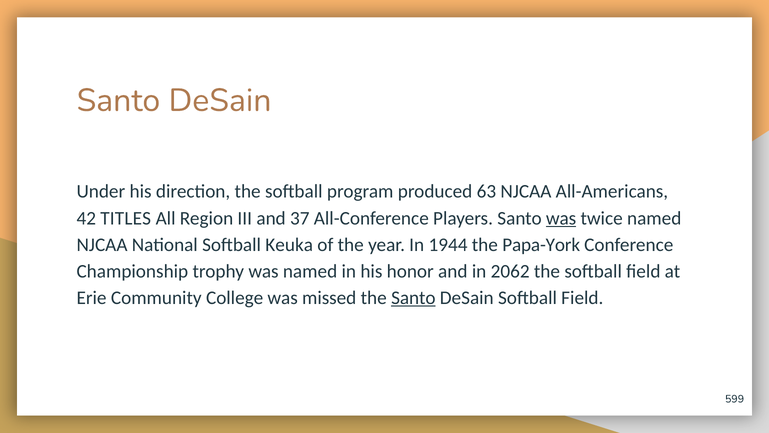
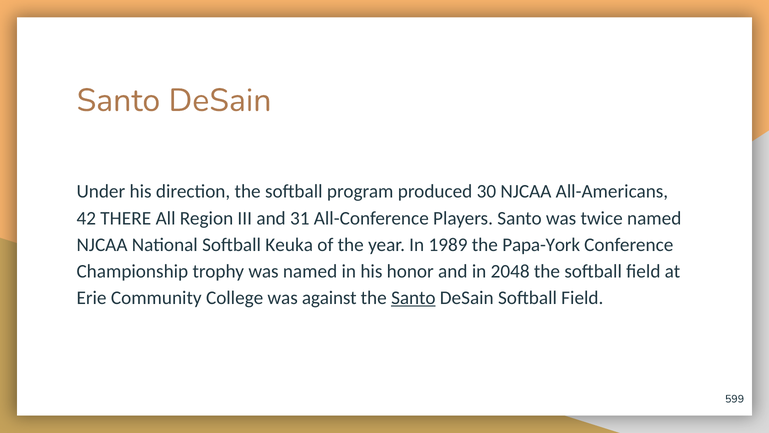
63: 63 -> 30 (486, 191)
TITLES: TITLES -> THERE (126, 218)
37: 37 -> 31 (300, 218)
was underline: present -> none (561, 218)
1944: 1944 -> 1989 (448, 244)
2062: 2062 -> 2048 (510, 271)
missed: missed -> against (329, 298)
